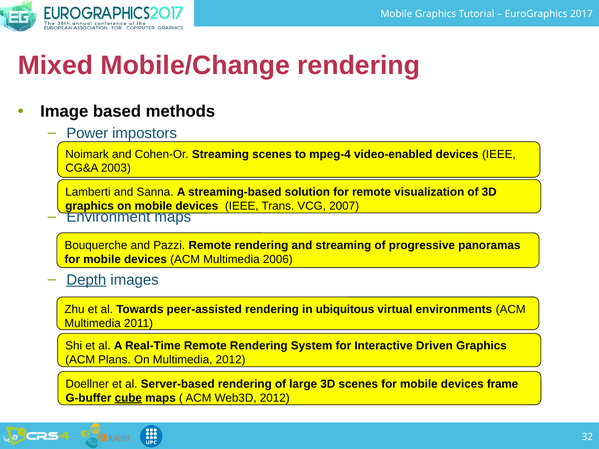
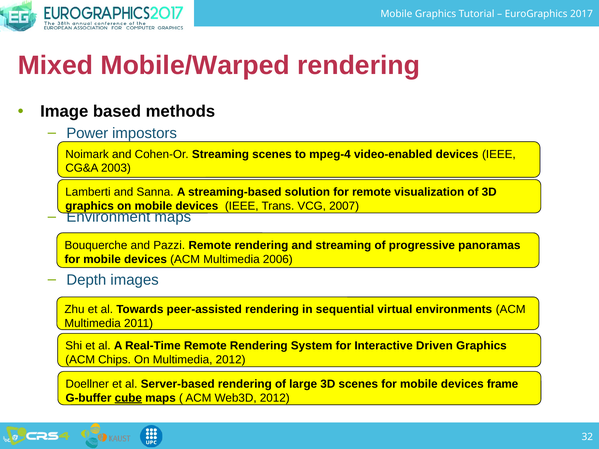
Mobile/Change: Mobile/Change -> Mobile/Warped (195, 65)
Depth underline: present -> none (86, 280)
ubiquitous: ubiquitous -> sequential (345, 309)
Plans: Plans -> Chips (114, 360)
